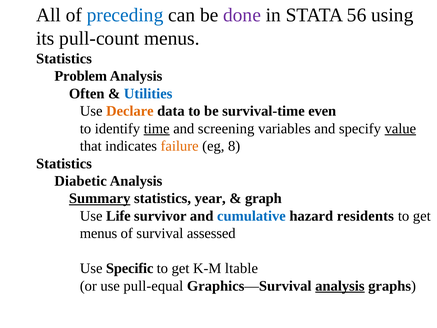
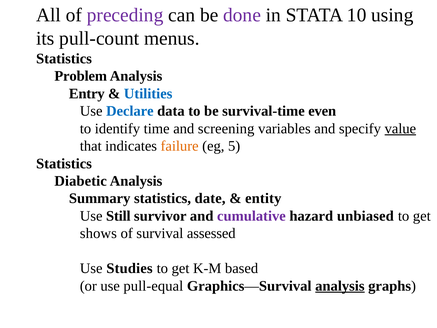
preceding colour: blue -> purple (125, 15)
56: 56 -> 10 (357, 15)
Often: Often -> Entry (87, 93)
Declare colour: orange -> blue (130, 111)
time underline: present -> none (157, 128)
8: 8 -> 5 (234, 146)
Summary underline: present -> none (100, 198)
year: year -> date (210, 198)
graph: graph -> entity (263, 198)
Life: Life -> Still (118, 216)
cumulative colour: blue -> purple (251, 216)
residents: residents -> unbiased (365, 216)
menus: menus -> shows (98, 233)
Specific: Specific -> Studies (130, 268)
ltable: ltable -> based (242, 268)
